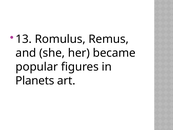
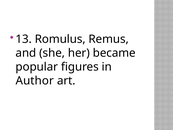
Planets: Planets -> Author (35, 81)
